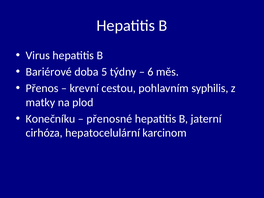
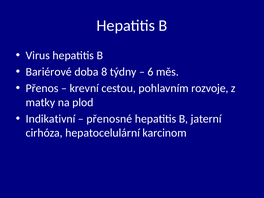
5: 5 -> 8 (104, 72)
syphilis: syphilis -> rozvoje (210, 88)
Konečníku: Konečníku -> Indikativní (51, 119)
